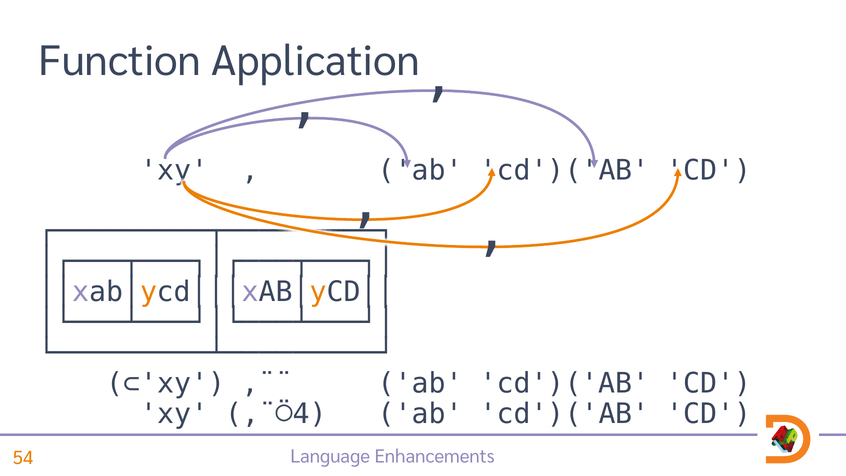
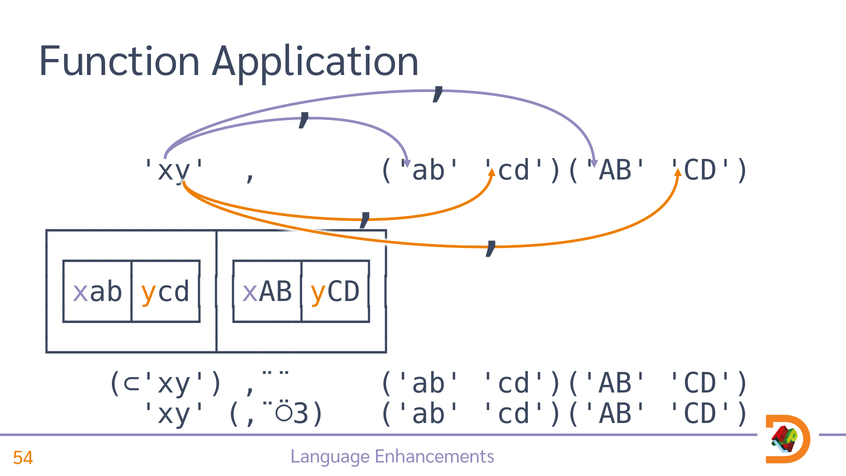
,¨⍥4: ,¨⍥4 -> ,¨⍥3 (276, 414)
